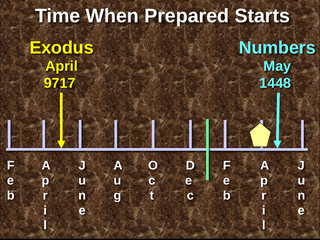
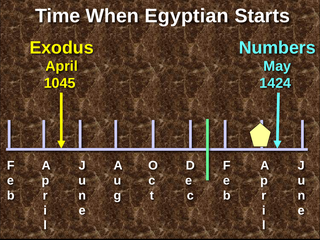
Prepared: Prepared -> Egyptian (187, 16)
9717: 9717 -> 1045 (60, 83)
1448: 1448 -> 1424 (275, 83)
